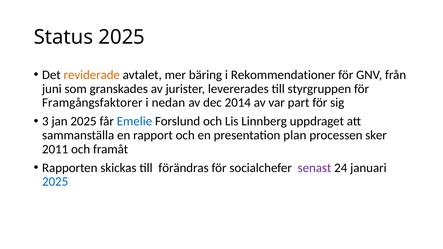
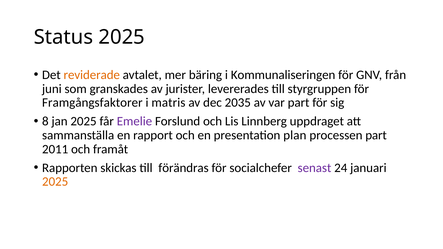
Rekommendationer: Rekommendationer -> Kommunaliseringen (283, 75)
nedan: nedan -> matris (168, 103)
2014: 2014 -> 2035 (238, 103)
3: 3 -> 8 (45, 121)
Emelie colour: blue -> purple (134, 121)
processen sker: sker -> part (376, 135)
2025 colour: blue -> orange (55, 182)
